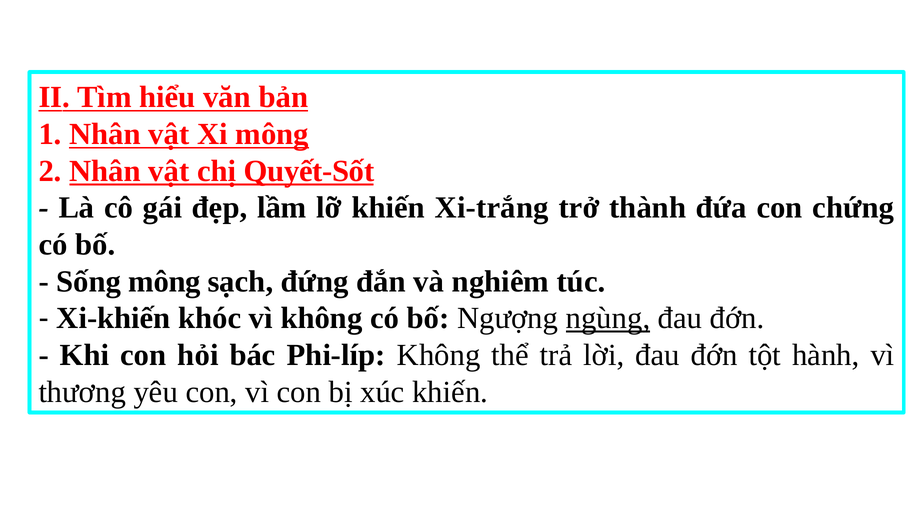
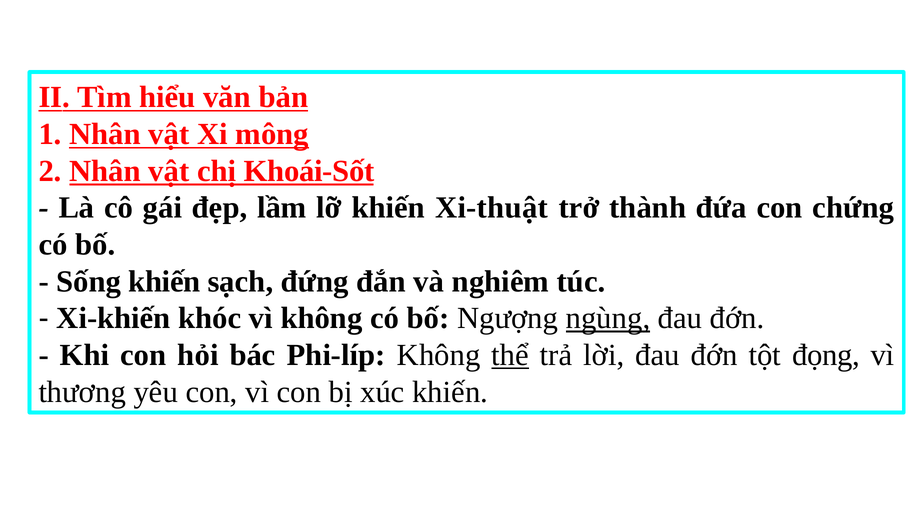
Quyết-Sốt: Quyết-Sốt -> Khoái-Sốt (309, 171)
Xi-trắng: Xi-trắng -> Xi-thuật (492, 208)
Sống mông: mông -> khiến (164, 281)
thể underline: none -> present (510, 355)
hành: hành -> đọng (826, 355)
